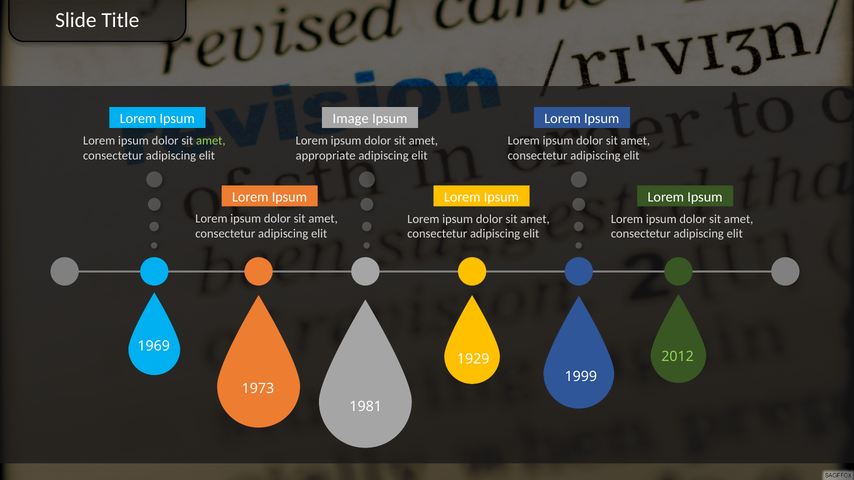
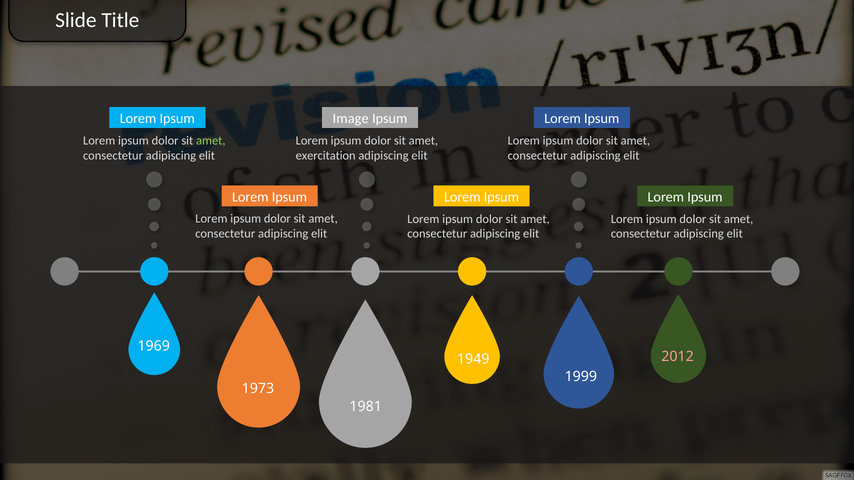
appropriate: appropriate -> exercitation (326, 156)
2012 colour: light green -> pink (678, 357)
1929: 1929 -> 1949 (473, 359)
